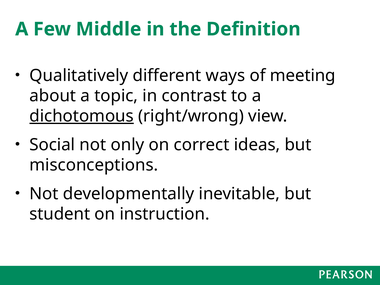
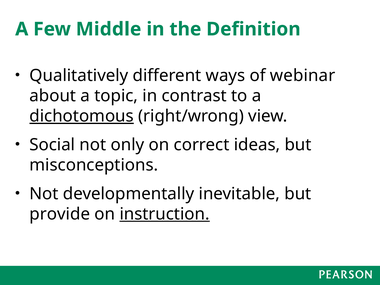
meeting: meeting -> webinar (303, 76)
student: student -> provide (60, 214)
instruction underline: none -> present (165, 214)
